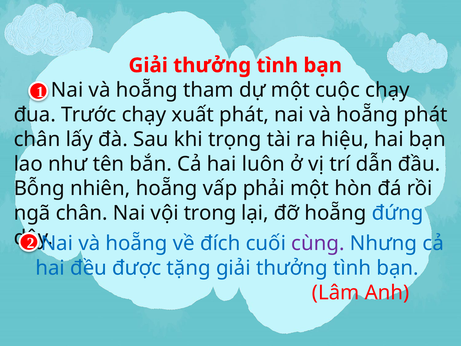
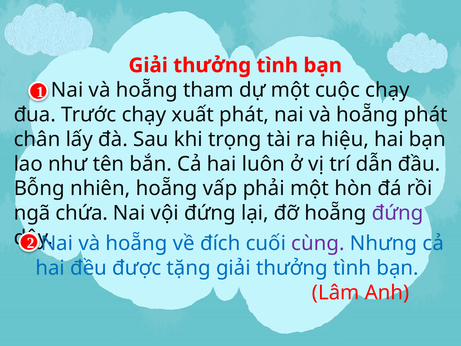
ngã chân: chân -> chứa (82, 213)
vội trong: trong -> đứng (210, 213)
đứng colour: blue -> purple (398, 213)
